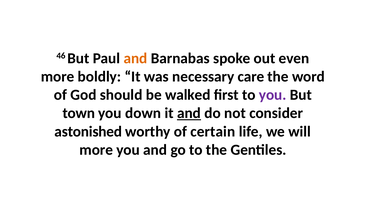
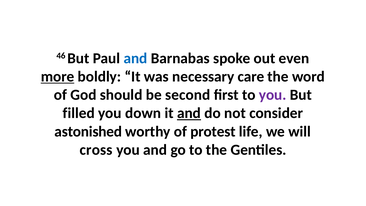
and colour: orange -> blue (135, 58)
more underline: none -> present (58, 77)
walked: walked -> second (188, 95)
town: town -> filled (79, 113)
certain: certain -> protest (213, 131)
more: more -> cross (96, 150)
